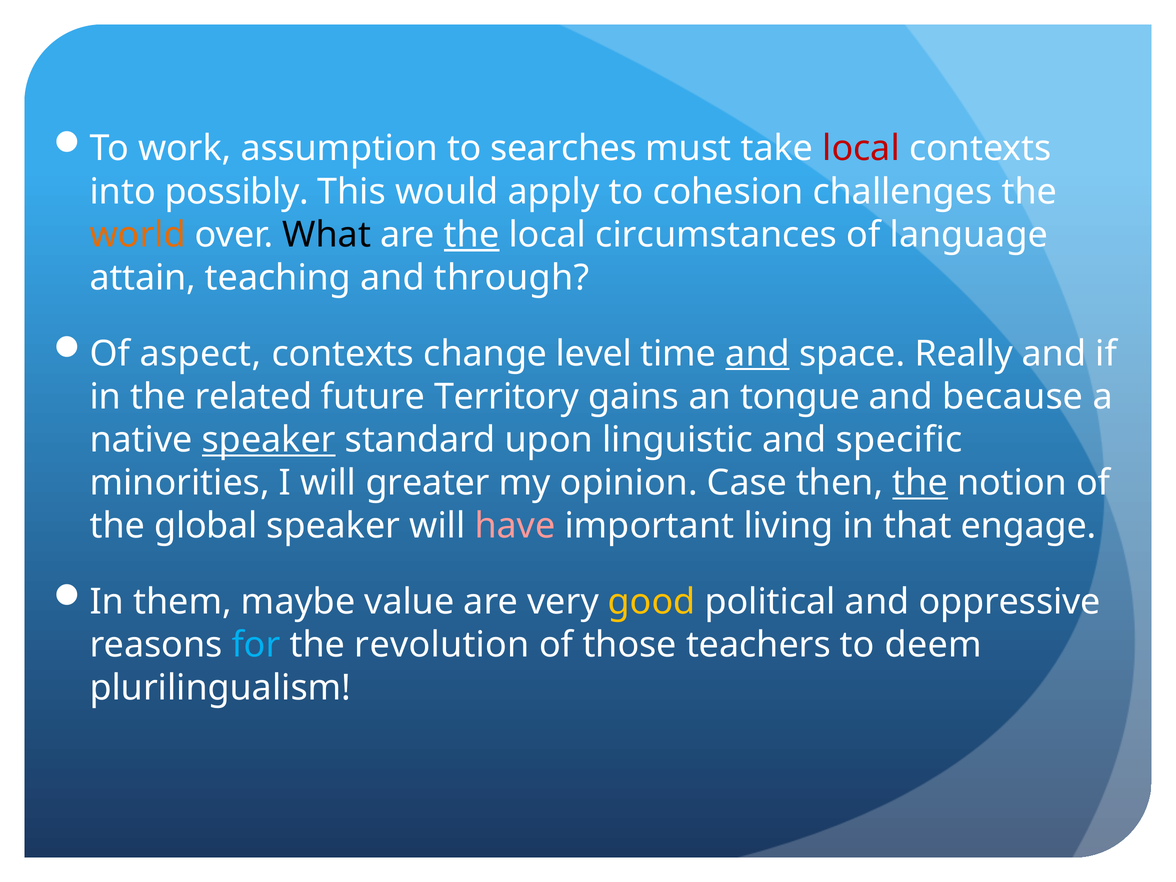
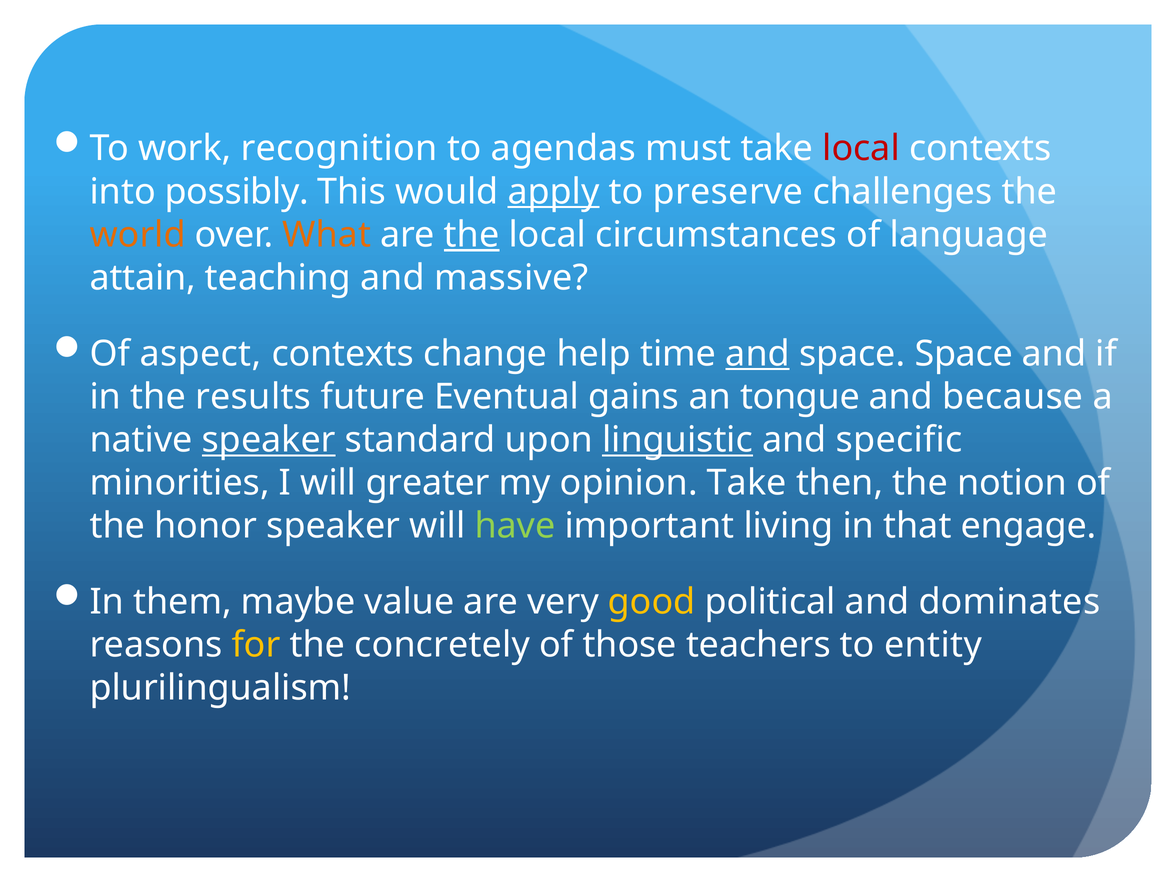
assumption: assumption -> recognition (339, 149)
searches: searches -> agendas (563, 149)
apply underline: none -> present (554, 192)
cohesion: cohesion -> preserve (728, 192)
What colour: black -> orange (327, 235)
through: through -> massive (511, 278)
level: level -> help (594, 354)
space Really: Really -> Space (964, 354)
related: related -> results (253, 397)
Territory: Territory -> Eventual (507, 397)
linguistic underline: none -> present (678, 440)
opinion Case: Case -> Take (747, 483)
the underline: present -> none (920, 483)
global: global -> honor (206, 526)
have colour: pink -> light green (515, 526)
oppressive: oppressive -> dominates (1009, 602)
for colour: light blue -> yellow (256, 645)
revolution: revolution -> concretely (442, 645)
deem: deem -> entity (933, 645)
